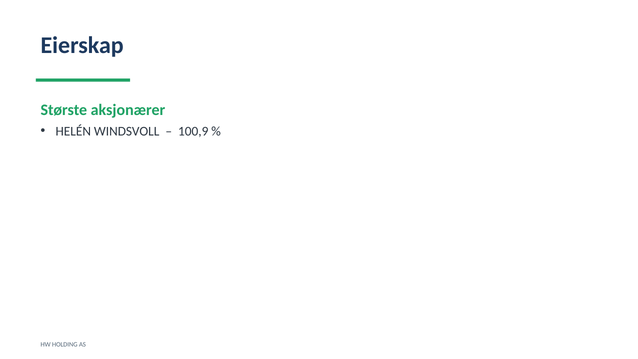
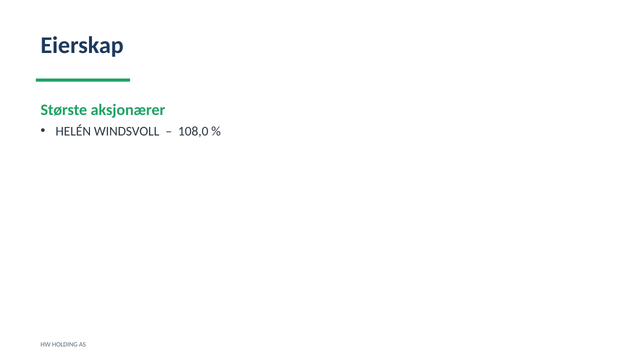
100,9: 100,9 -> 108,0 (193, 131)
